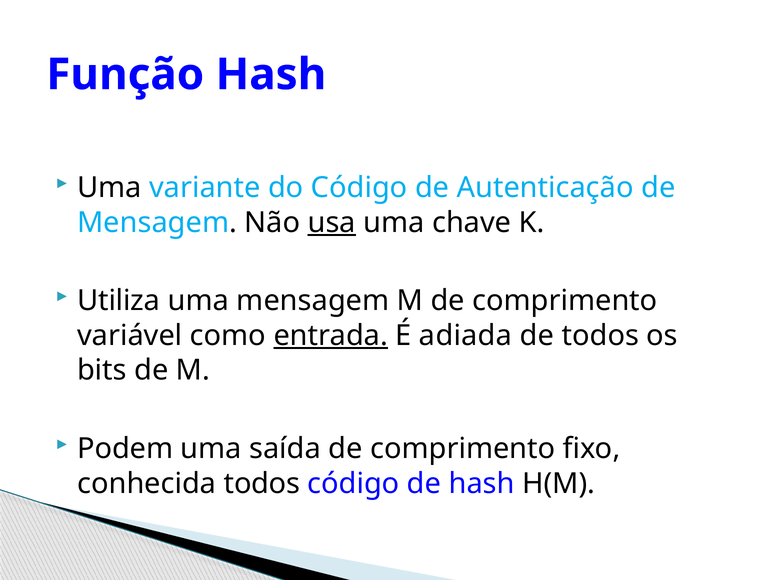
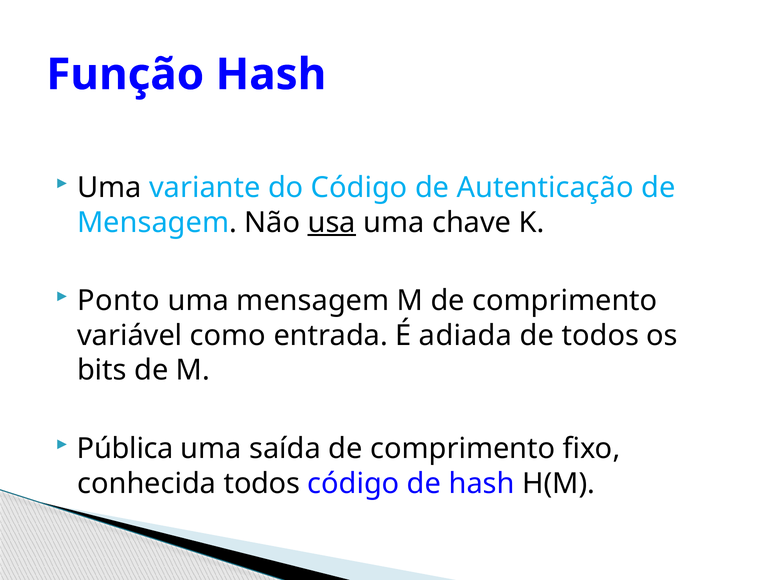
Utiliza: Utiliza -> Ponto (118, 301)
entrada underline: present -> none (331, 335)
Podem: Podem -> Pública (125, 448)
